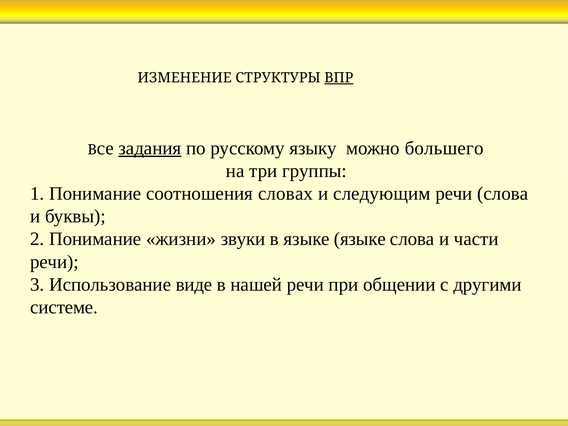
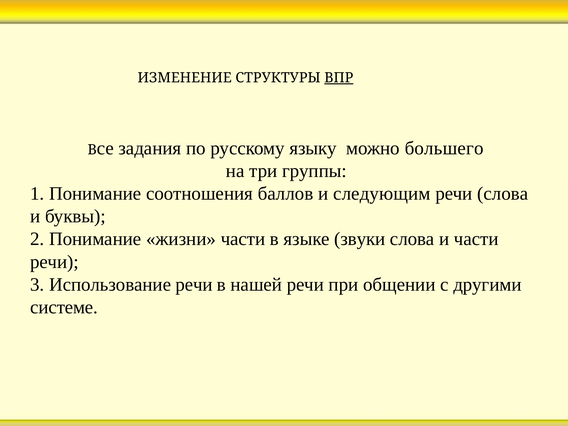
задания underline: present -> none (150, 148)
словах: словах -> баллов (286, 194)
жизни звуки: звуки -> части (243, 239)
языке языке: языке -> звуки (360, 239)
Использование виде: виде -> речи (194, 284)
